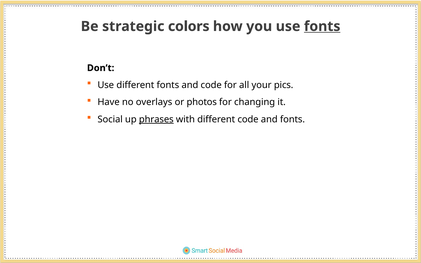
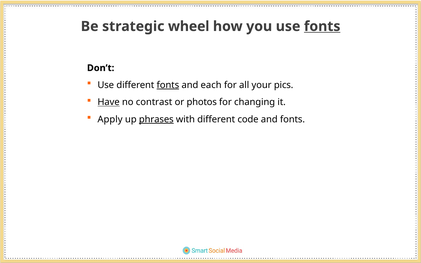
colors: colors -> wheel (189, 26)
fonts underline: none -> present (168, 85)
and code: code -> each (211, 85)
Have underline: none -> present (109, 102)
overlays: overlays -> contrast (154, 102)
Social: Social -> Apply (110, 119)
